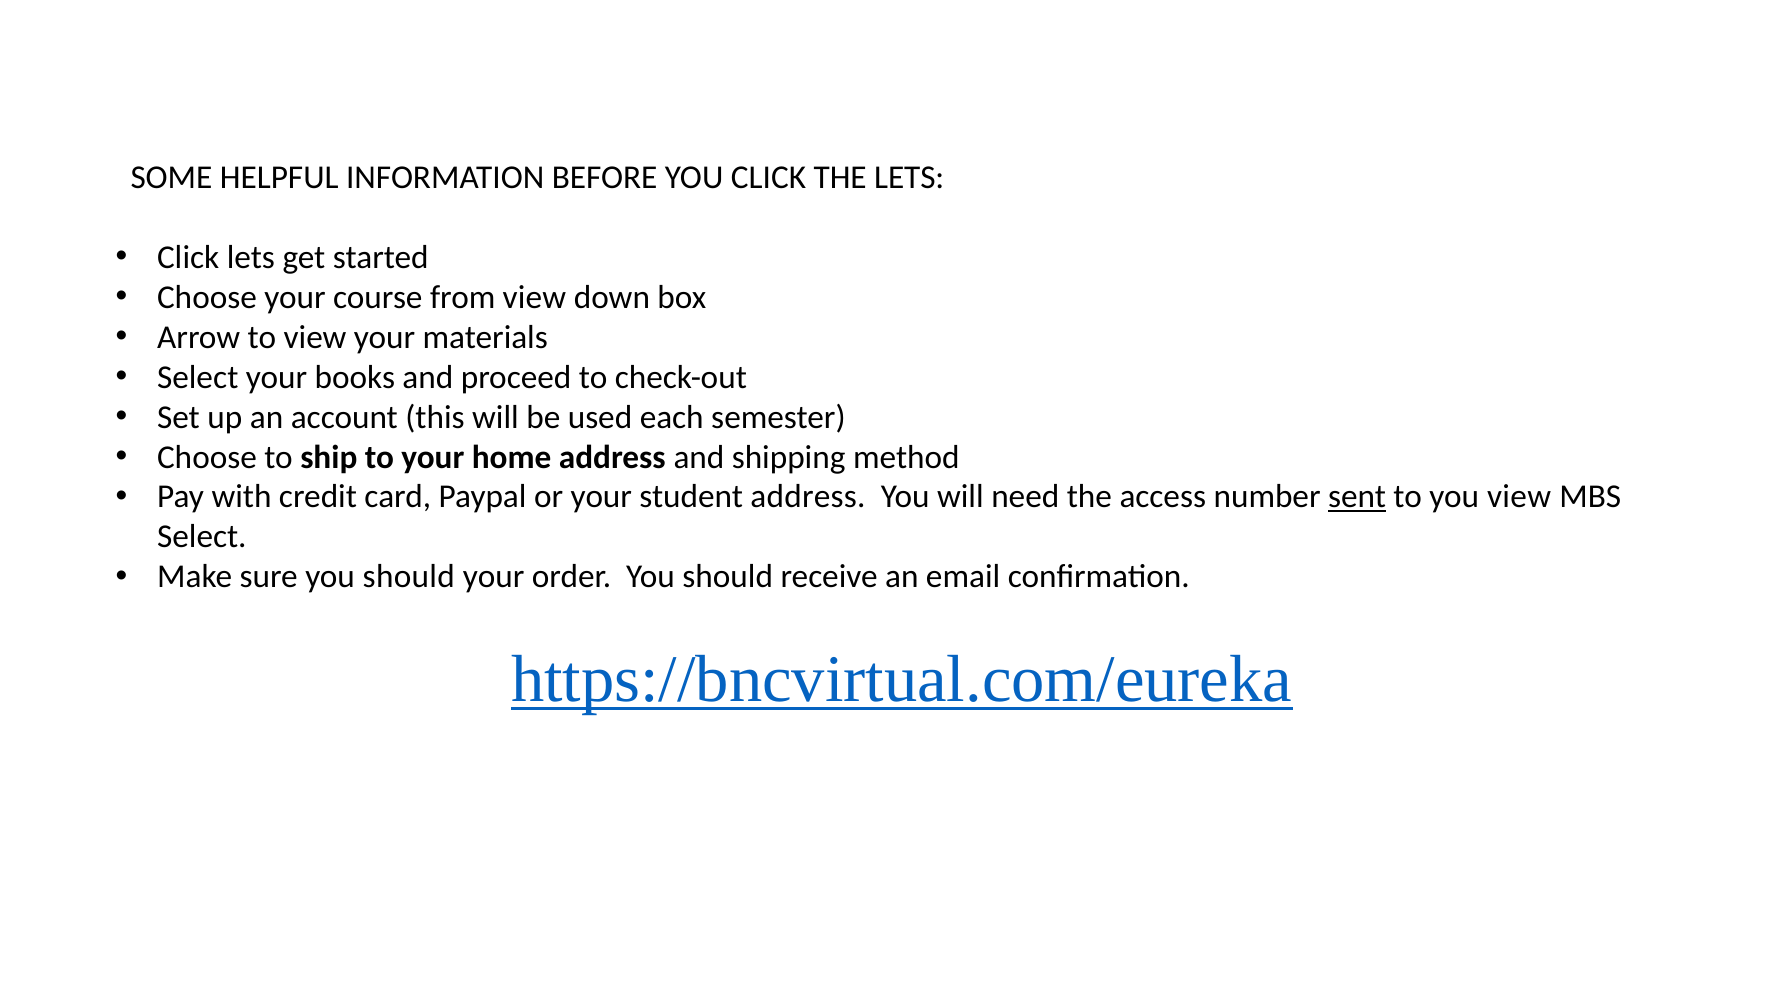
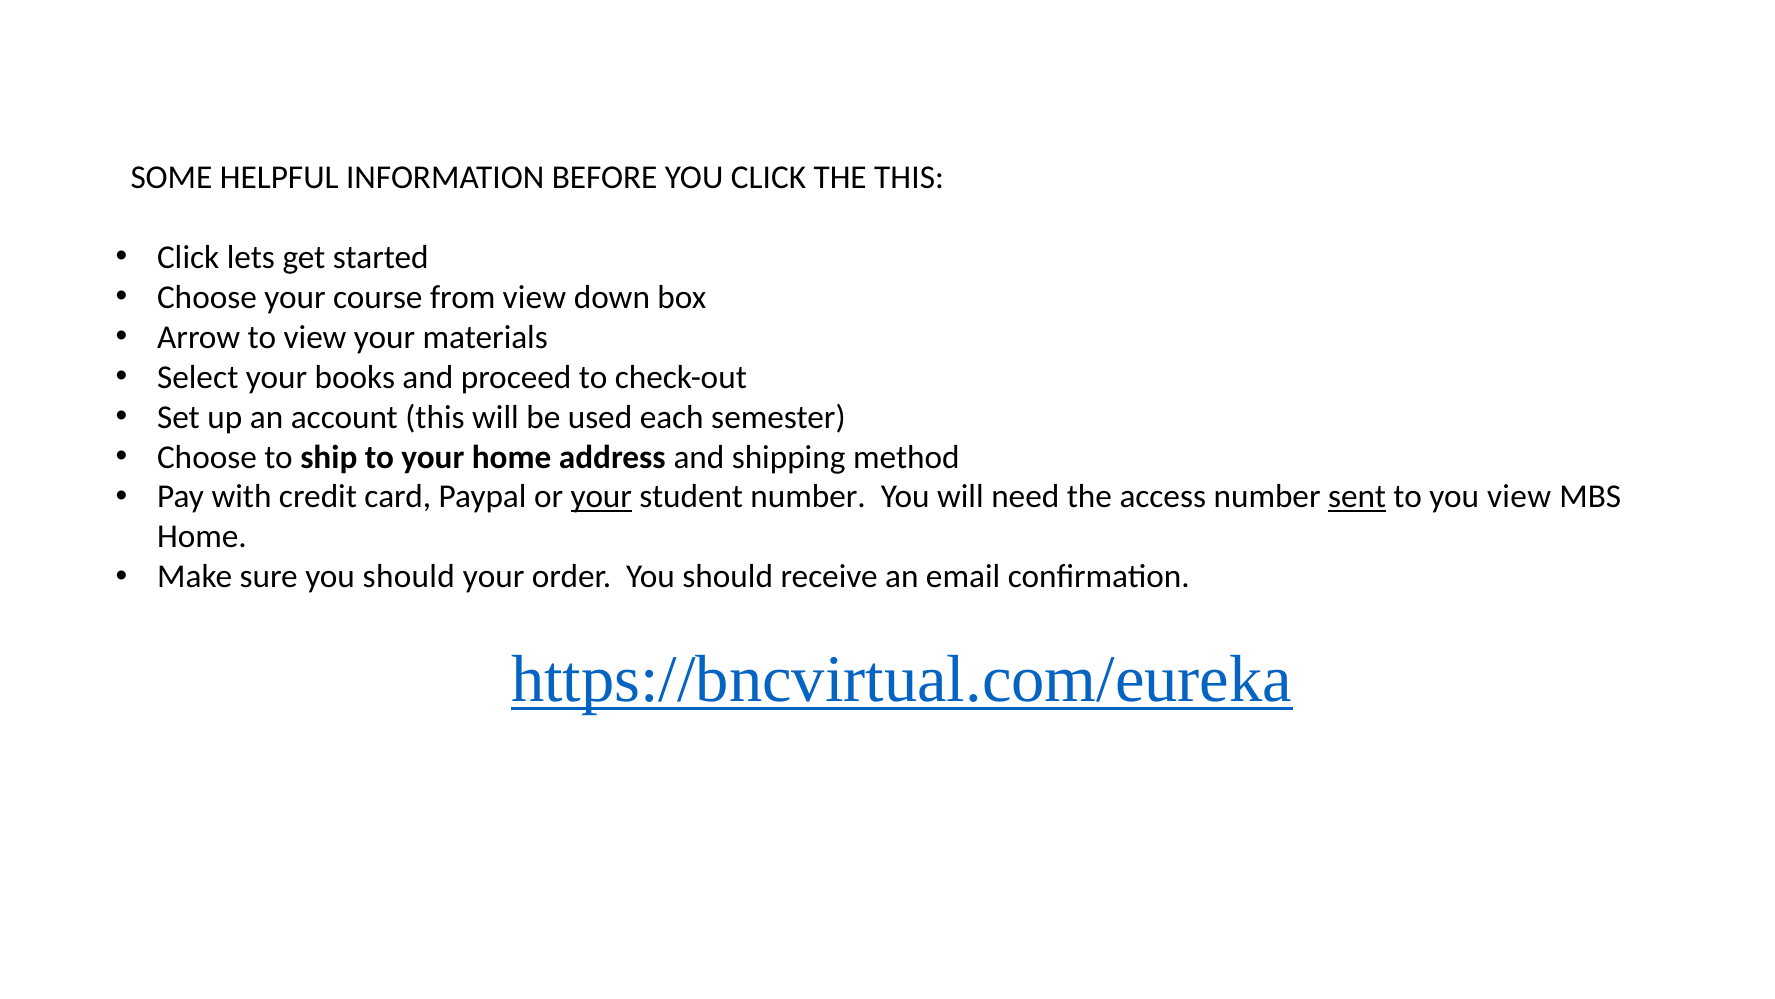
THE LETS: LETS -> THIS (909, 177)
your underline: none -> present (601, 497)
student address: address -> number (808, 497)
Select: Select -> Home (202, 537)
